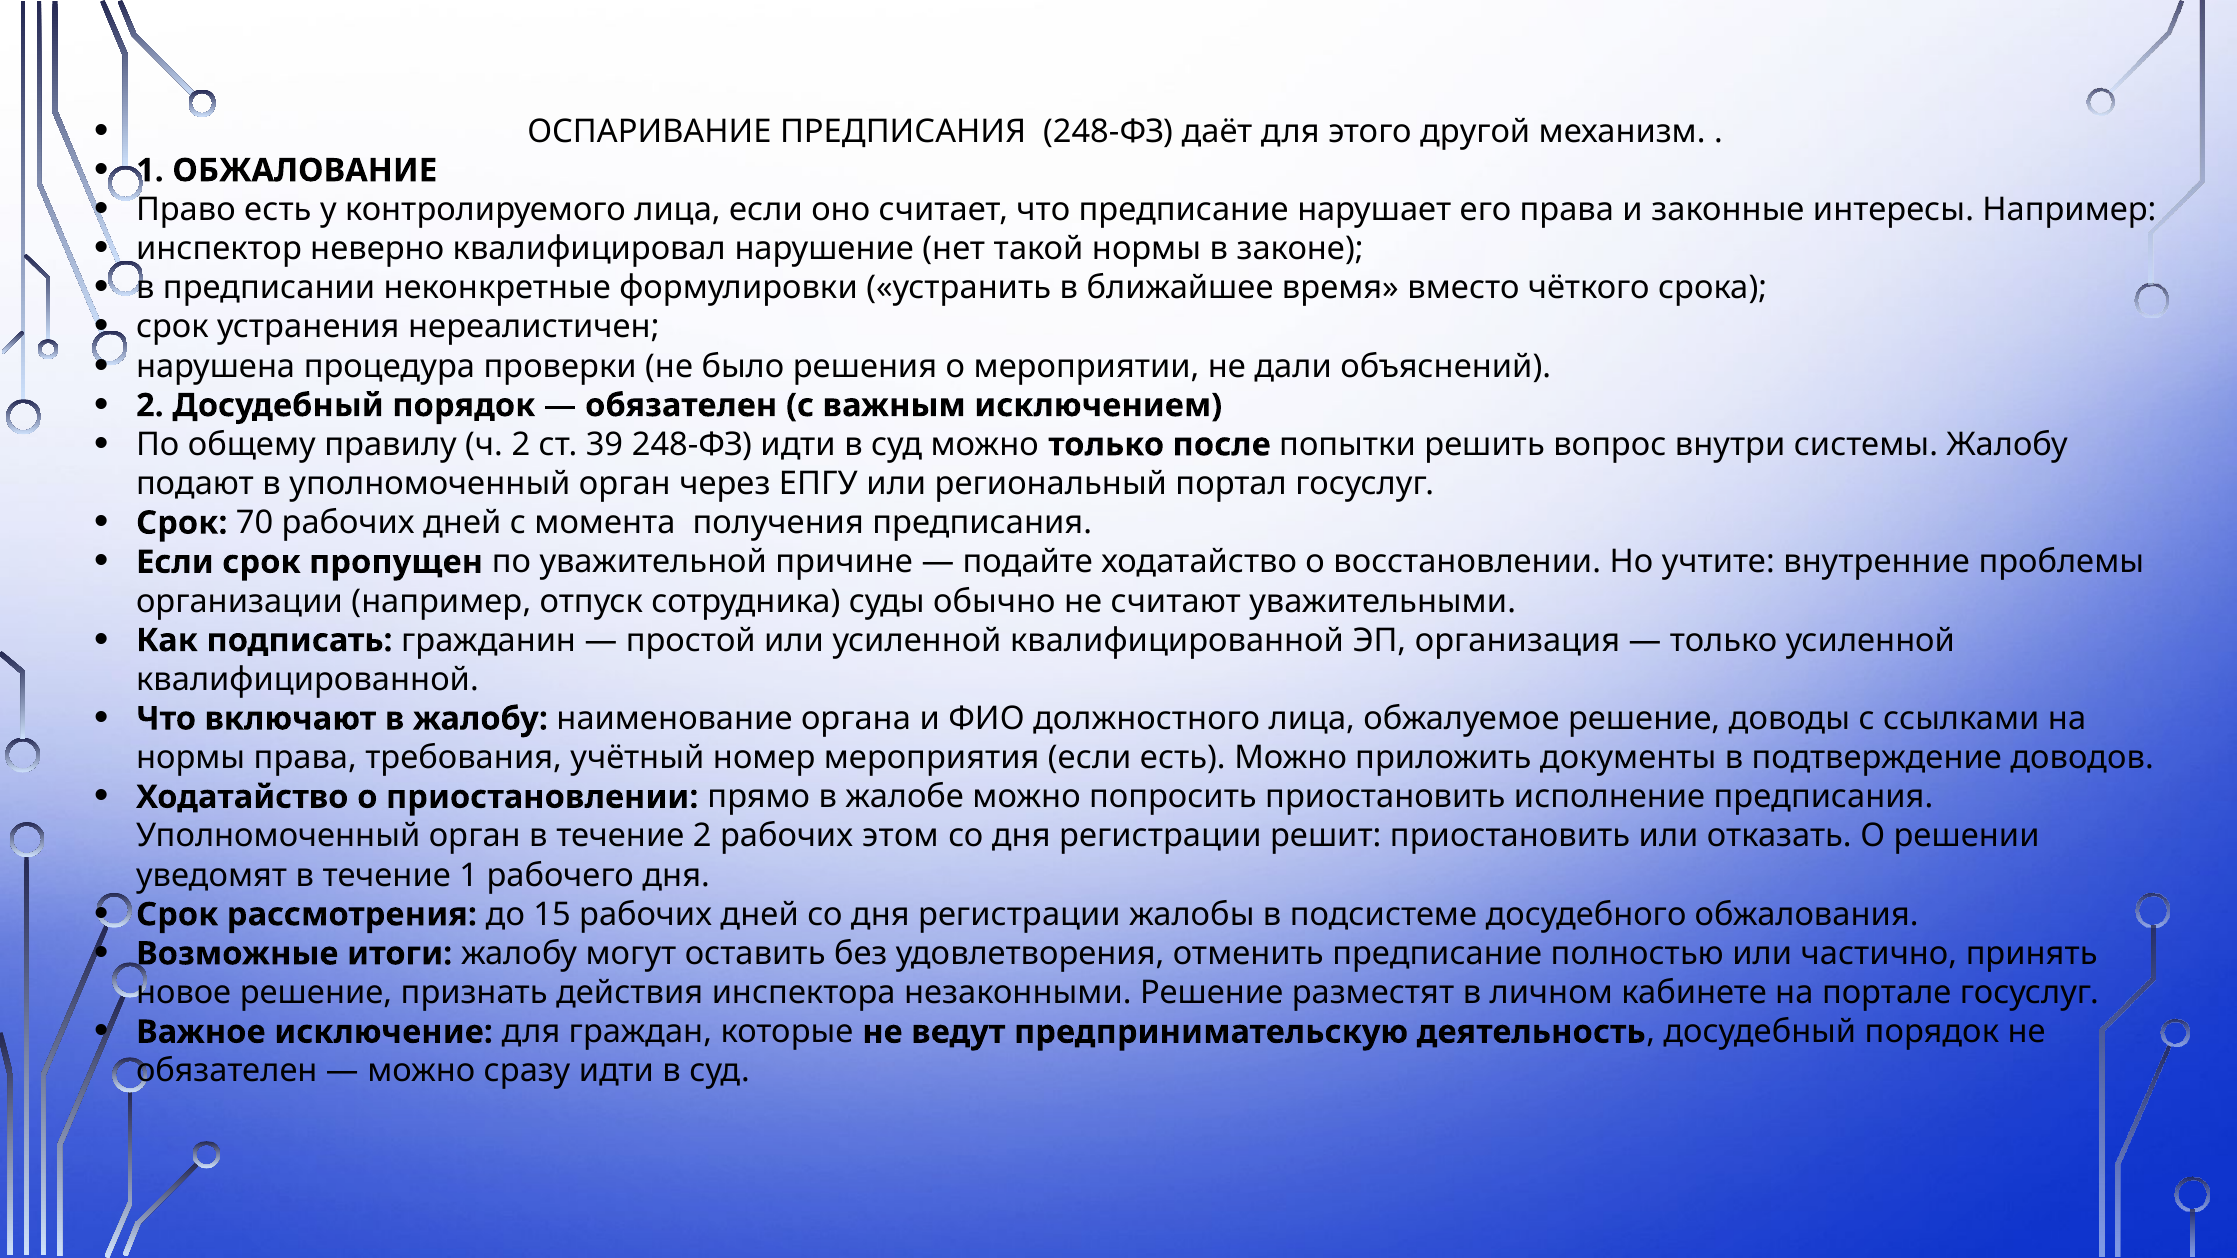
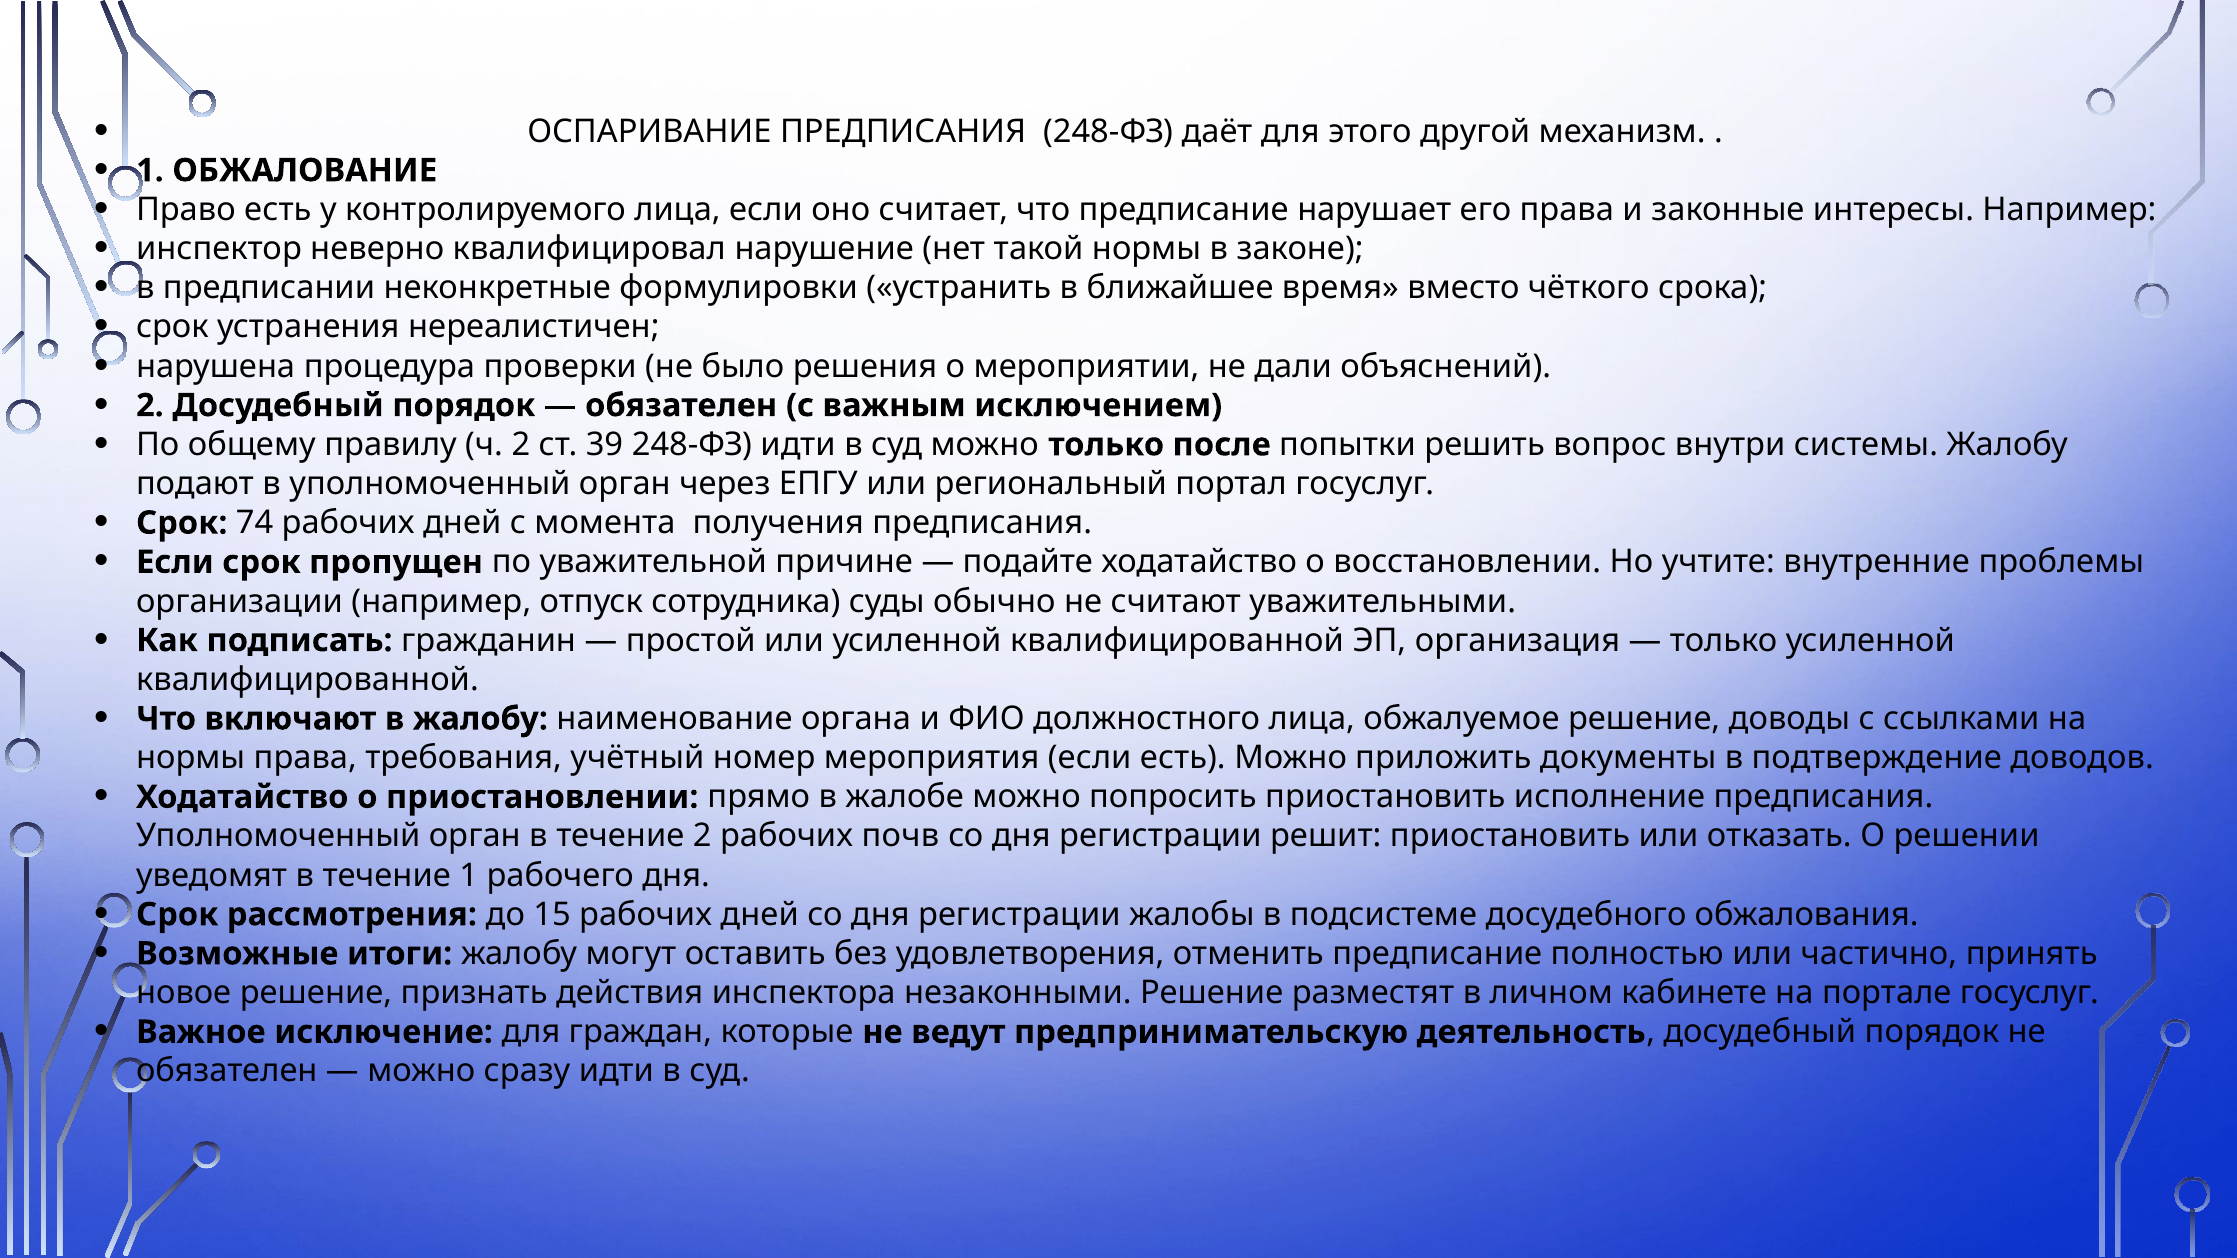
70: 70 -> 74 (255, 523)
этом: этом -> почв (900, 836)
